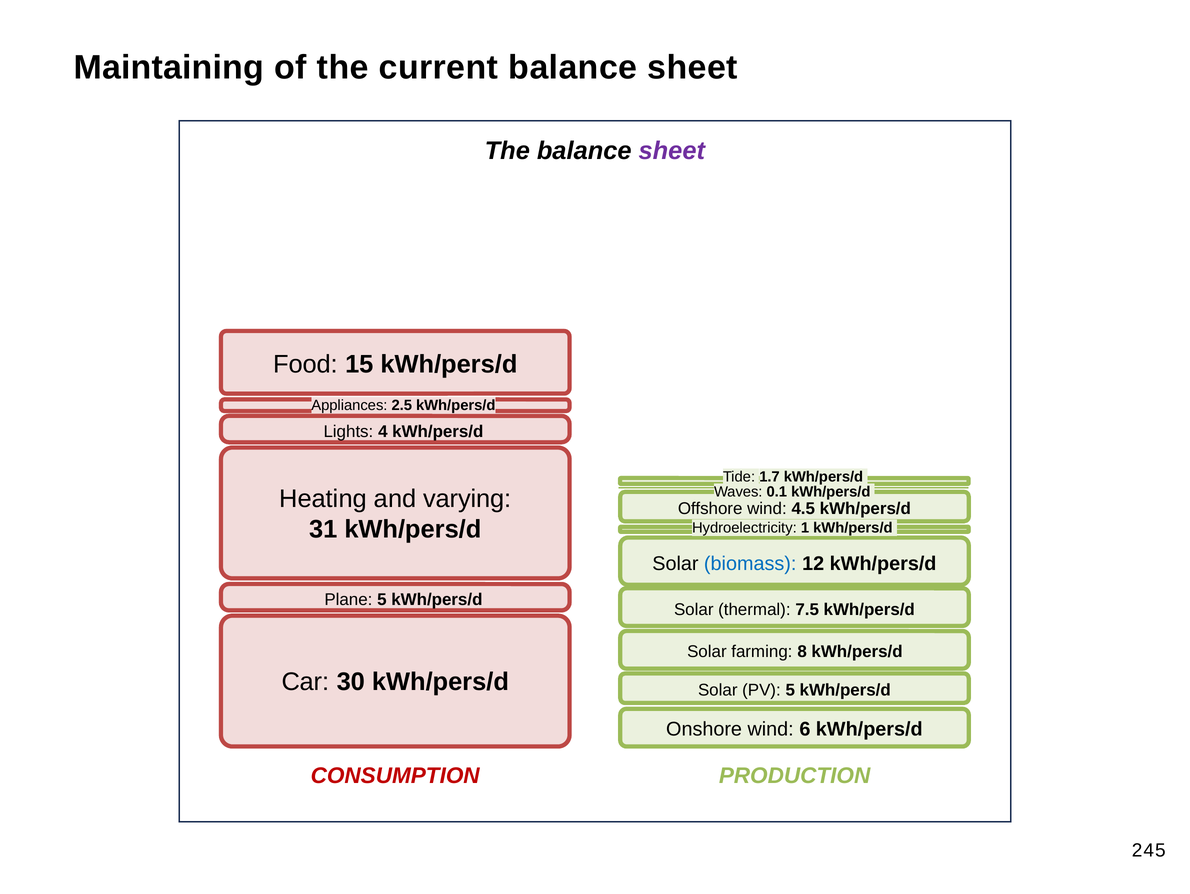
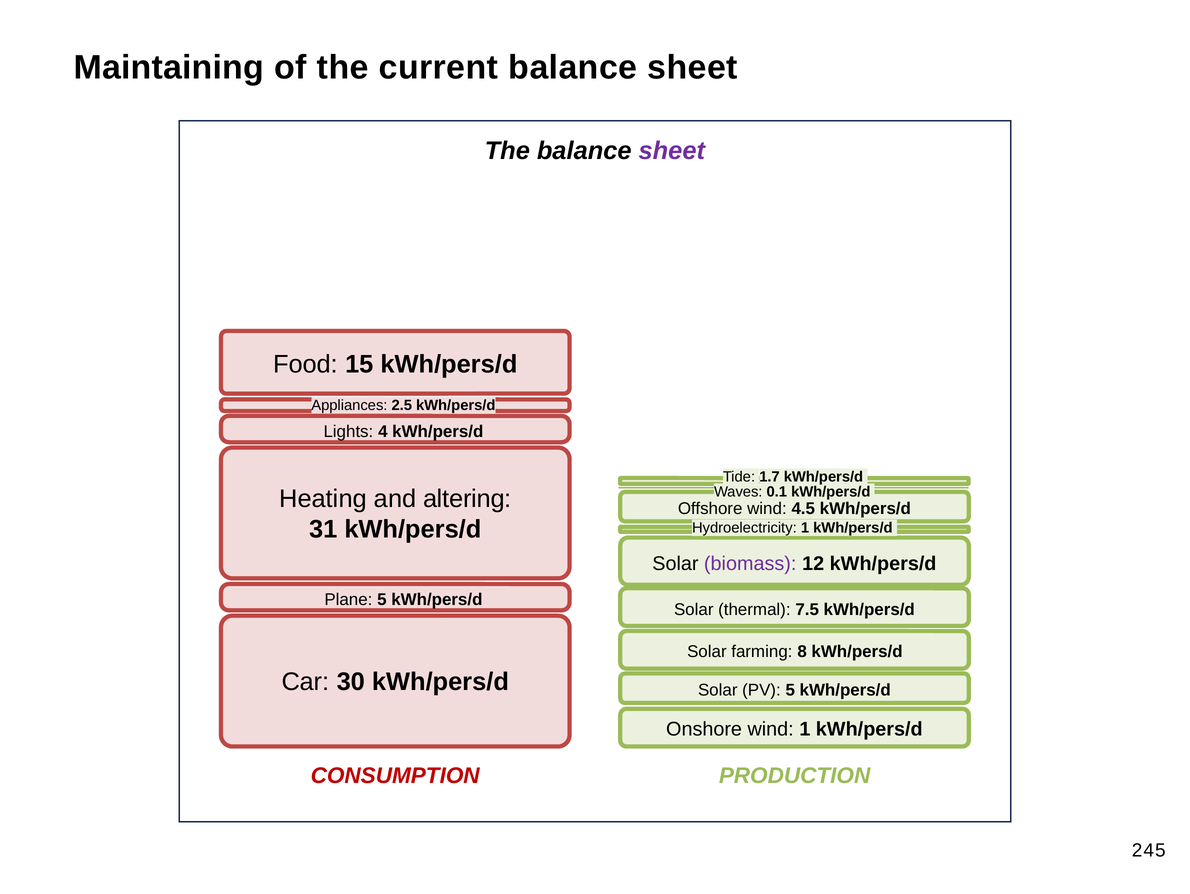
varying: varying -> altering (467, 499)
biomass colour: blue -> purple (750, 564)
wind 6: 6 -> 1 (805, 729)
